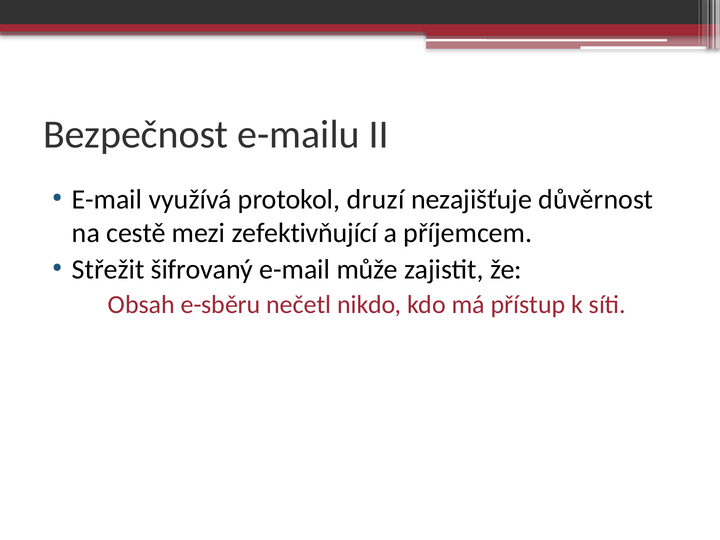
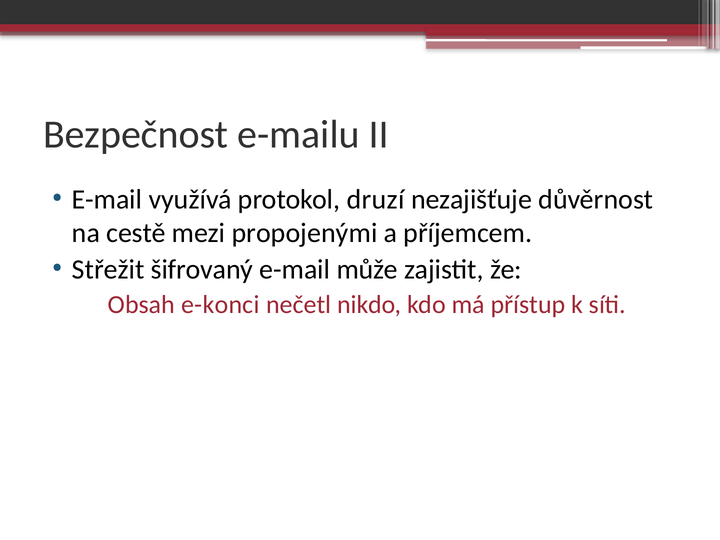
zefektivňující: zefektivňující -> propojenými (305, 233)
e-sběru: e-sběru -> e-konci (220, 305)
